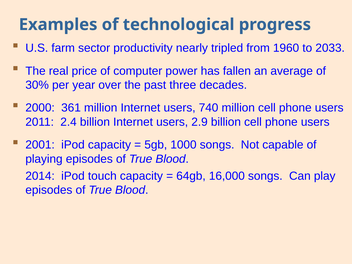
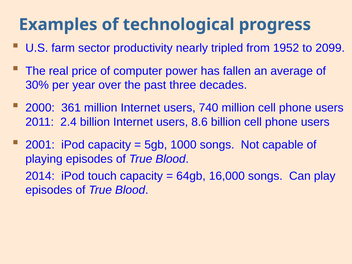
1960: 1960 -> 1952 (286, 48)
2033: 2033 -> 2099 (330, 48)
2.9: 2.9 -> 8.6 (200, 122)
